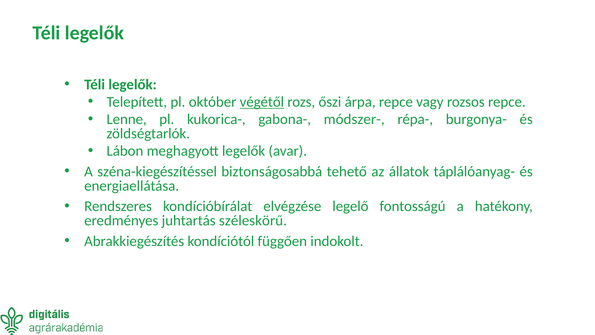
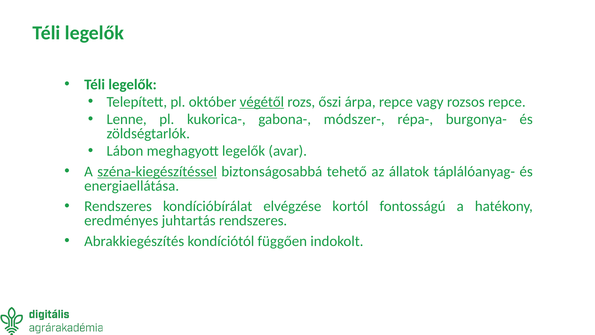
széna-kiegészítéssel underline: none -> present (157, 171)
legelő: legelő -> kortól (350, 206)
juhtartás széleskörű: széleskörű -> rendszeres (253, 220)
